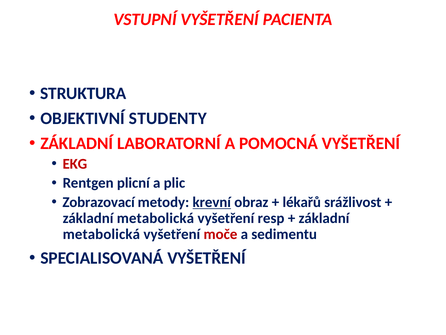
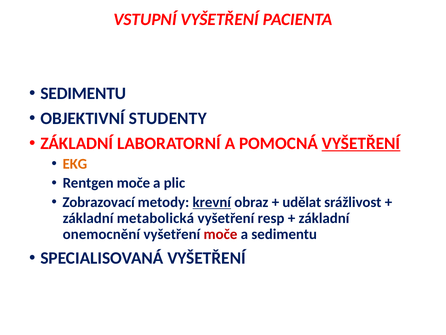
STRUKTURA: STRUKTURA -> SEDIMENTU (83, 93)
VYŠETŘENÍ underline: none -> present (361, 143)
EKG colour: red -> orange (75, 164)
Rentgen plicní: plicní -> moče (133, 183)
lékařů: lékařů -> udělat (302, 202)
metabolická: metabolická -> onemocnění (101, 234)
